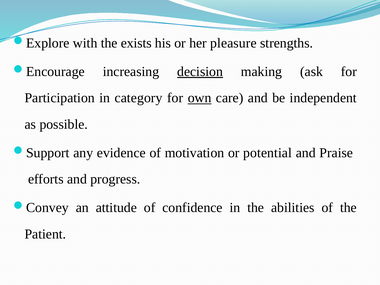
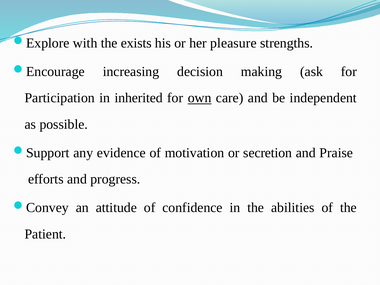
decision underline: present -> none (200, 72)
category: category -> inherited (139, 98)
potential: potential -> secretion (268, 153)
